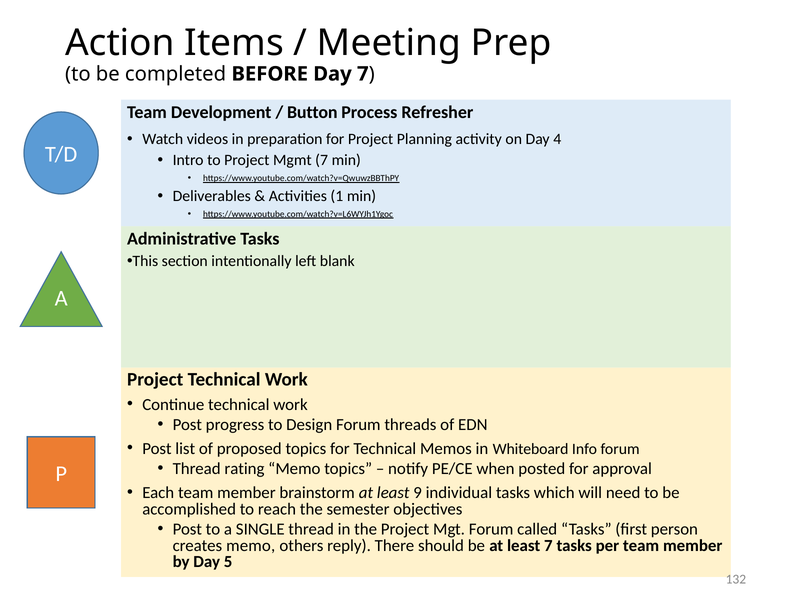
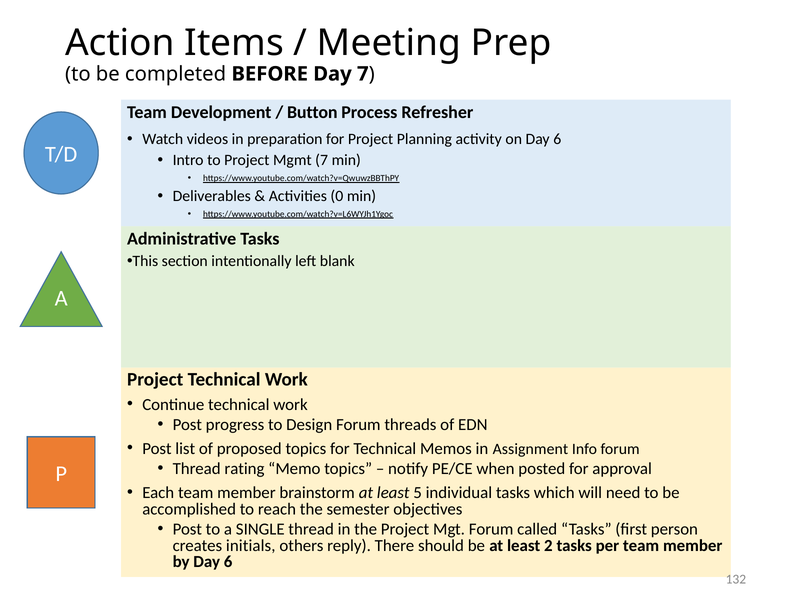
on Day 4: 4 -> 6 (557, 139)
1: 1 -> 0 (337, 196)
Whiteboard: Whiteboard -> Assignment (530, 449)
9: 9 -> 5 (418, 493)
creates memo: memo -> initials (251, 546)
least 7: 7 -> 2 (548, 546)
by Day 5: 5 -> 6 (228, 562)
